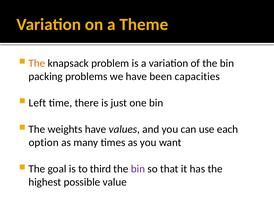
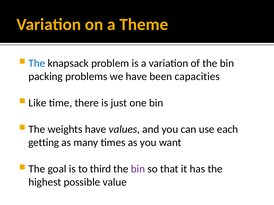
The colour: orange -> blue (37, 63)
Left: Left -> Like (37, 103)
option: option -> getting (44, 143)
